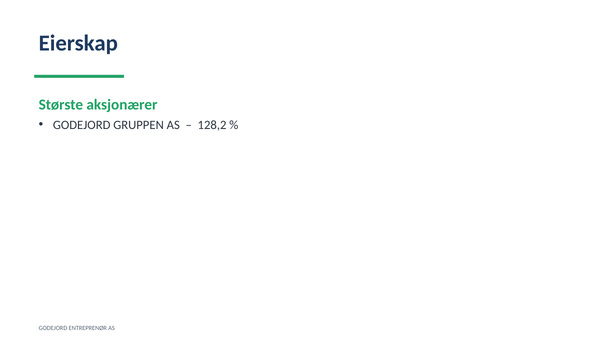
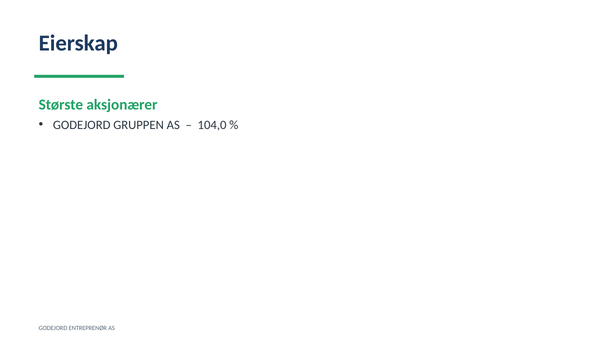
128,2: 128,2 -> 104,0 (212, 125)
